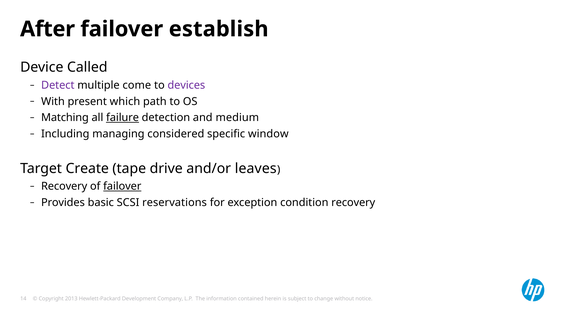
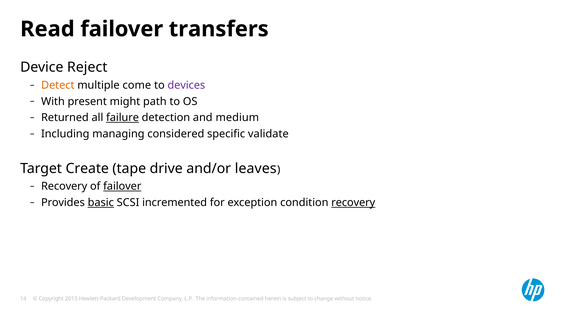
After: After -> Read (47, 29)
establish: establish -> transfers (219, 29)
Called: Called -> Reject (87, 67)
Detect colour: purple -> orange (58, 85)
which: which -> might (125, 101)
Matching: Matching -> Returned (65, 118)
window: window -> validate (268, 134)
basic underline: none -> present (101, 202)
reservations: reservations -> incremented (175, 202)
recovery underline: none -> present (353, 202)
